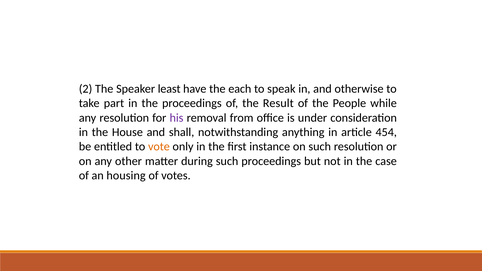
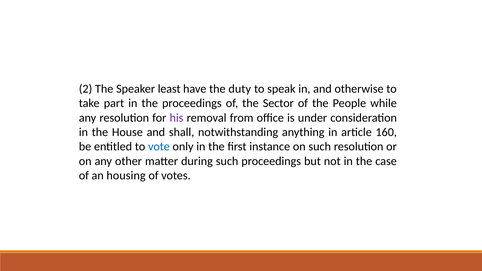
each: each -> duty (240, 89)
Result: Result -> Sector (278, 103)
454: 454 -> 160 (386, 132)
vote colour: orange -> blue (159, 147)
